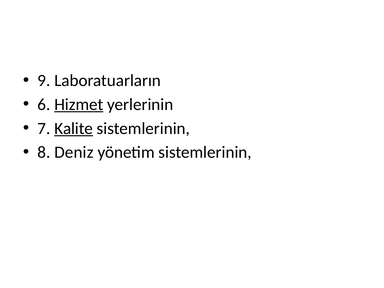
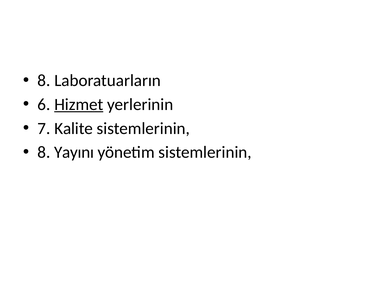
9: 9 -> 8 (44, 81)
Kalite underline: present -> none (74, 128)
Deniz: Deniz -> Yayını (74, 152)
